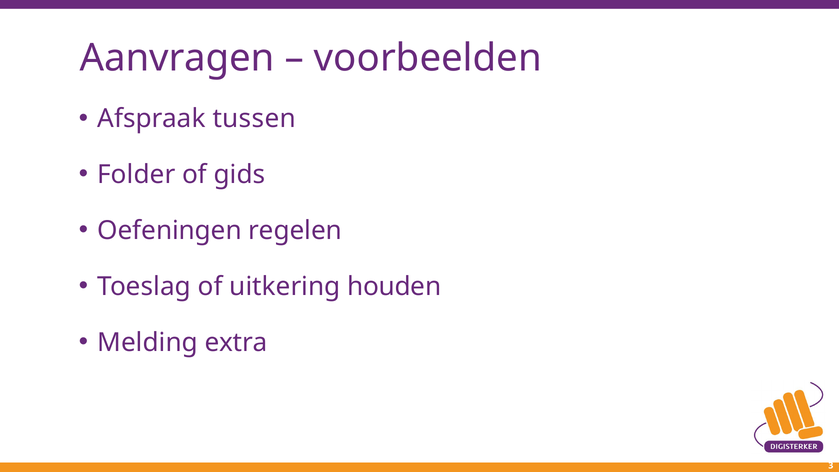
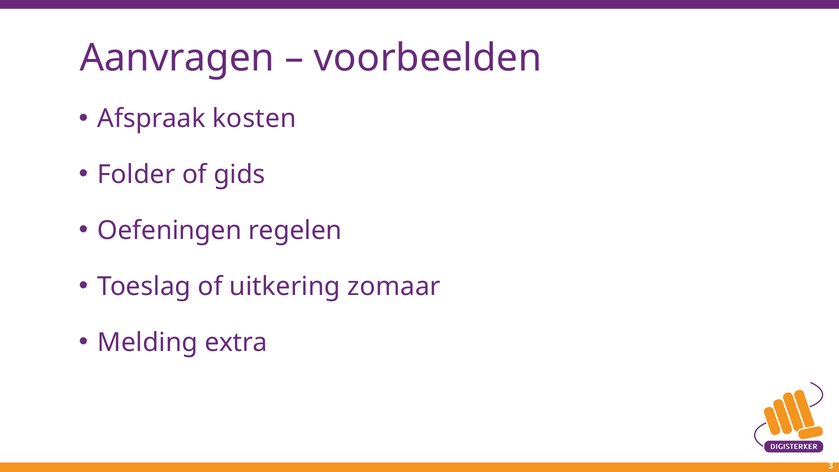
tussen: tussen -> kosten (254, 119)
houden: houden -> zomaar (394, 287)
